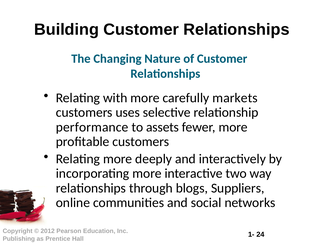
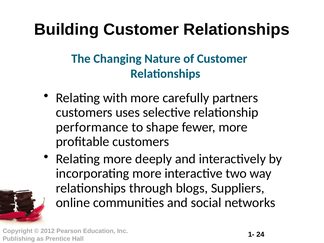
markets: markets -> partners (235, 98)
assets: assets -> shape (162, 127)
